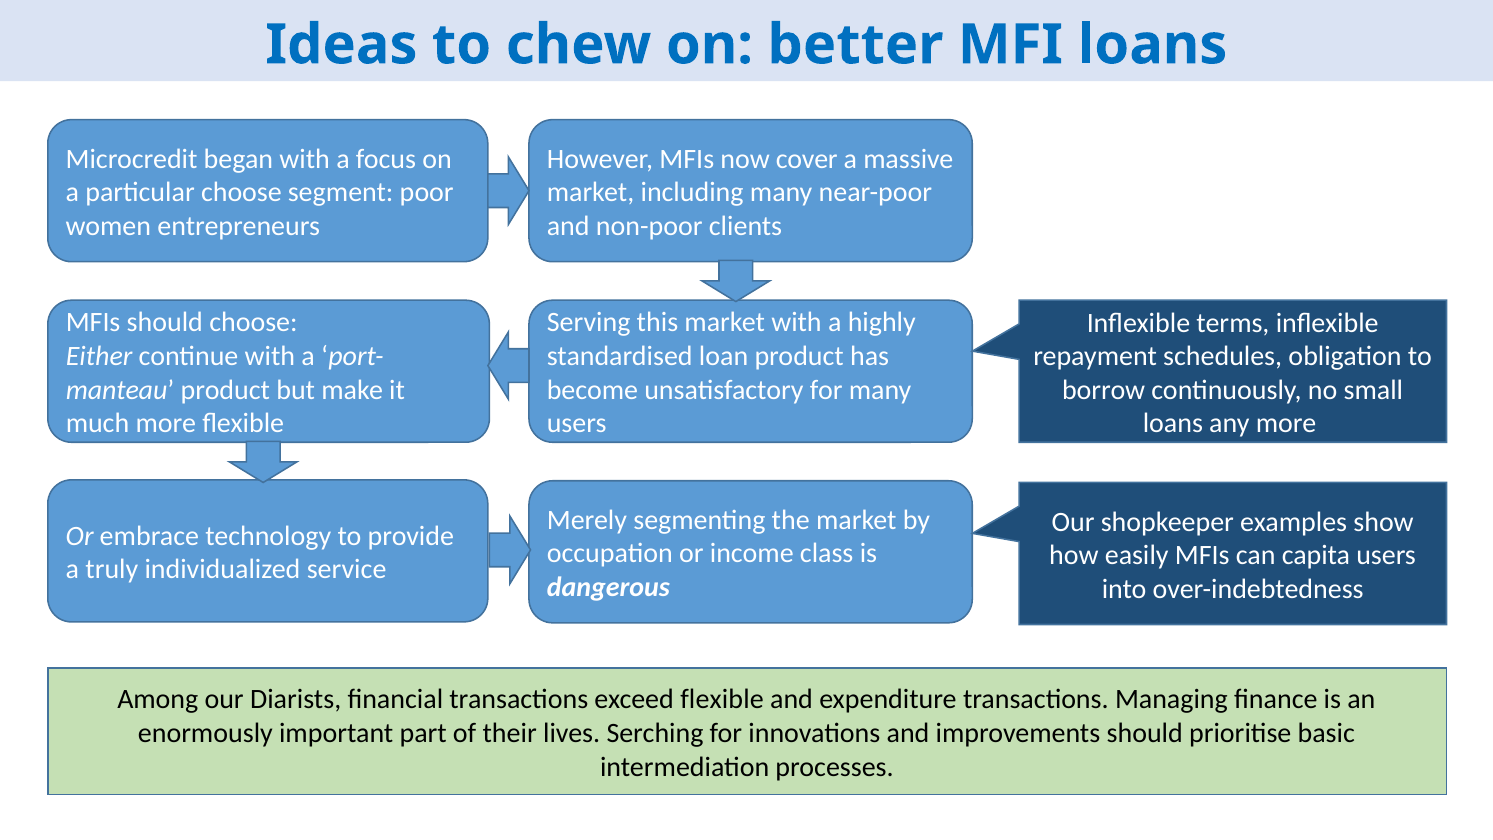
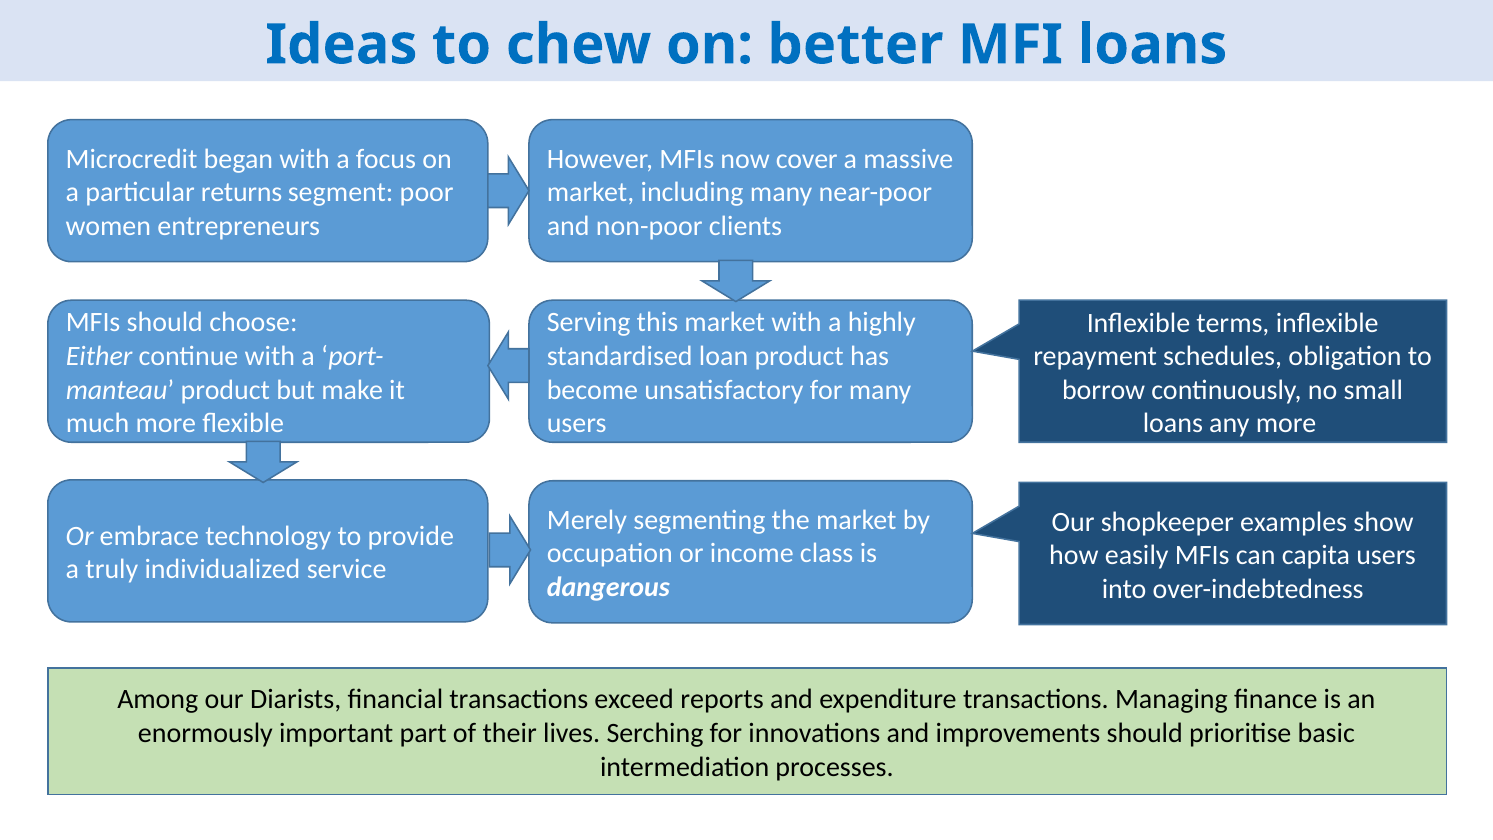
particular choose: choose -> returns (242, 193)
exceed flexible: flexible -> reports (722, 700)
